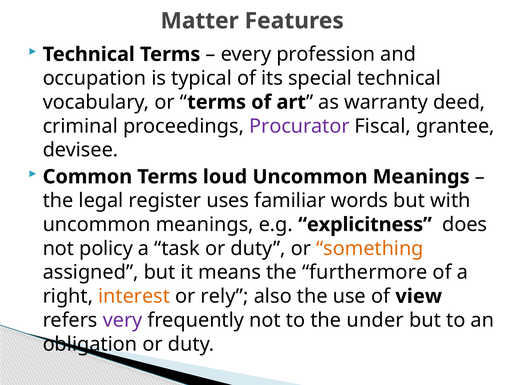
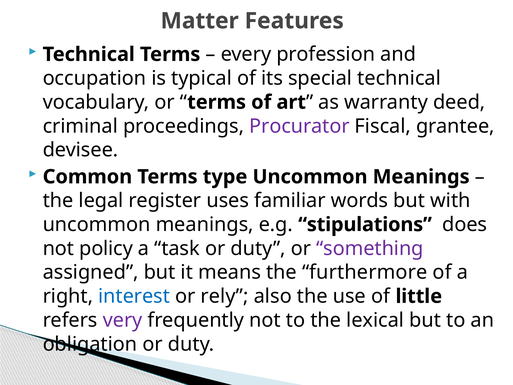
loud: loud -> type (225, 177)
explicitness: explicitness -> stipulations (365, 224)
something colour: orange -> purple (370, 248)
interest colour: orange -> blue (134, 296)
view: view -> little (419, 296)
under: under -> lexical (375, 320)
